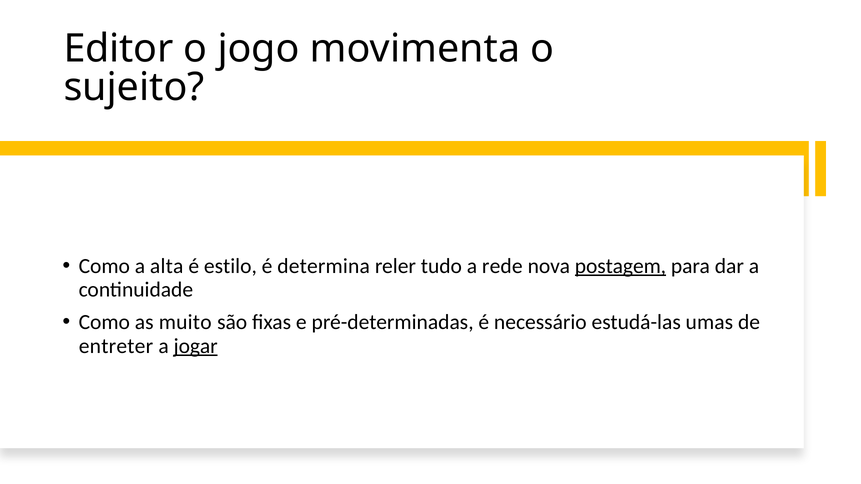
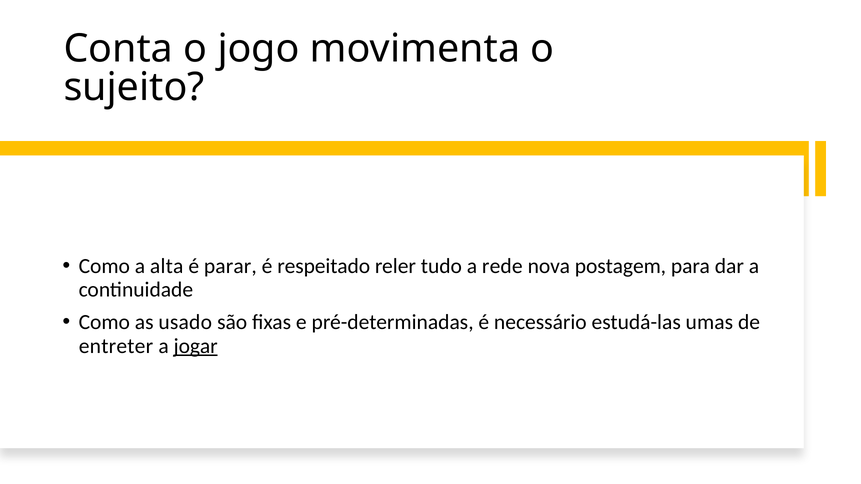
Editor: Editor -> Conta (118, 49)
estilo: estilo -> parar (230, 266)
determina: determina -> respeitado (324, 266)
postagem underline: present -> none (620, 266)
muito: muito -> usado (185, 322)
